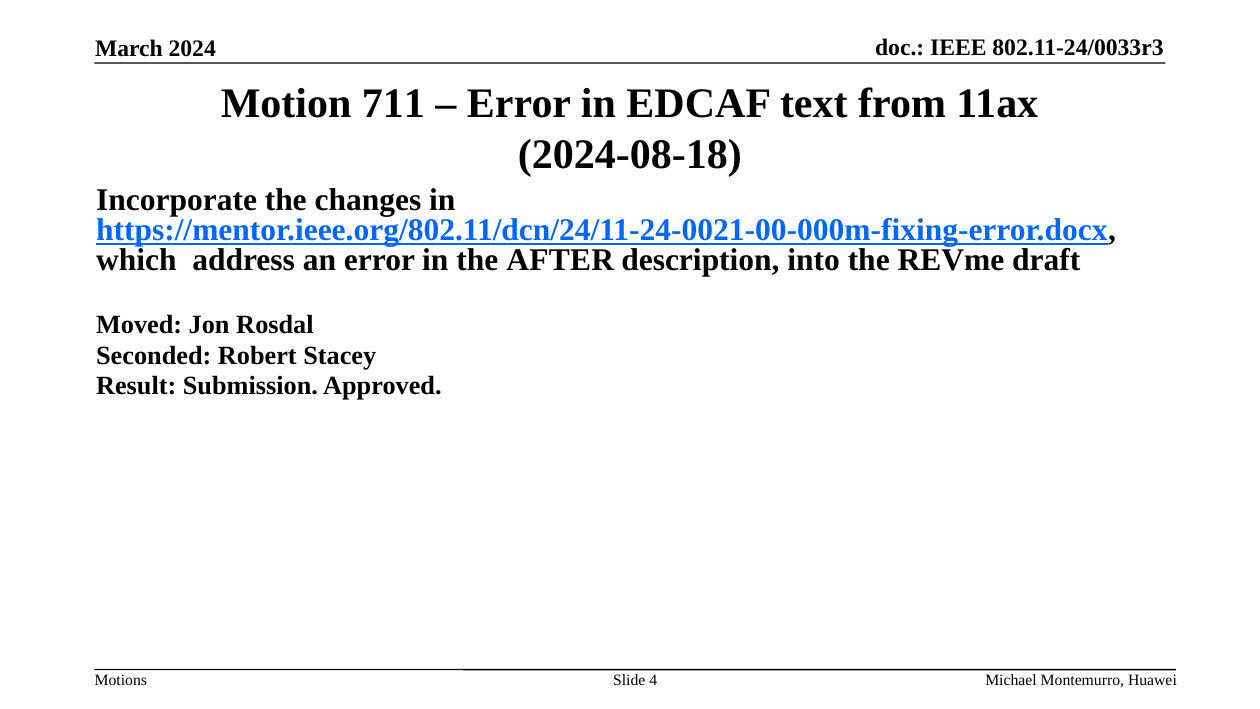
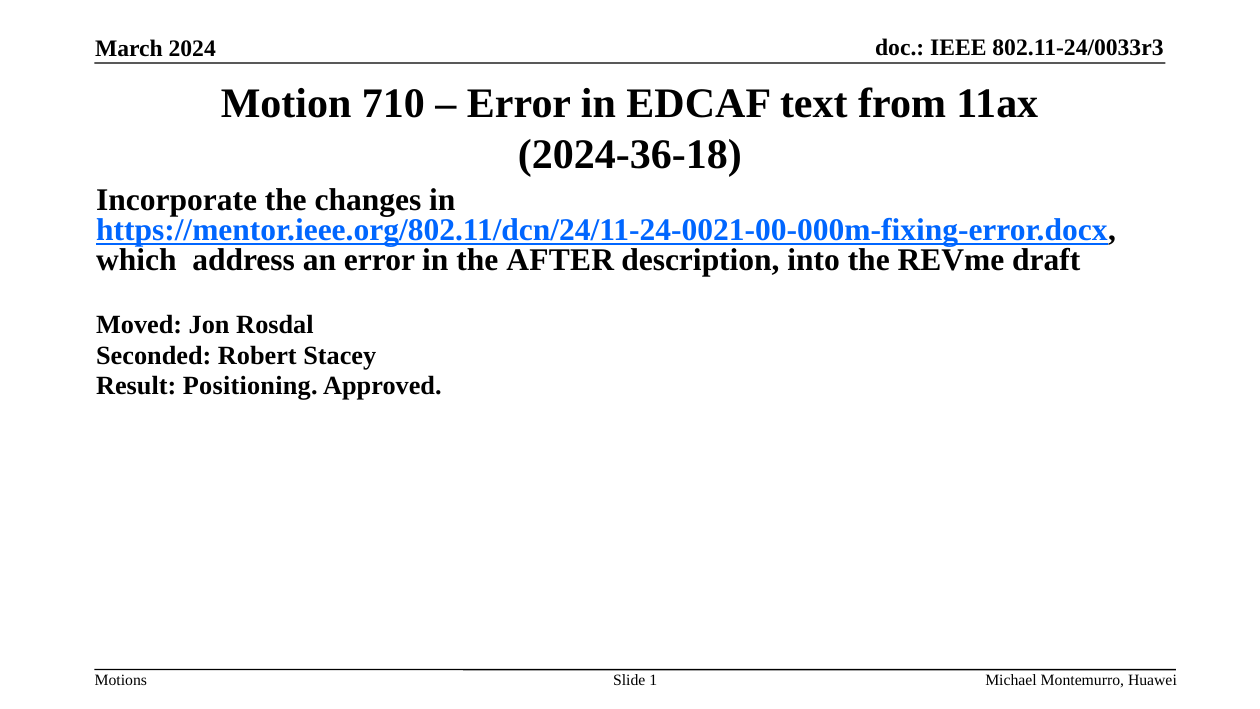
711: 711 -> 710 (393, 104)
2024-08-18: 2024-08-18 -> 2024-36-18 (630, 154)
Submission: Submission -> Positioning (250, 386)
4: 4 -> 1 (653, 680)
